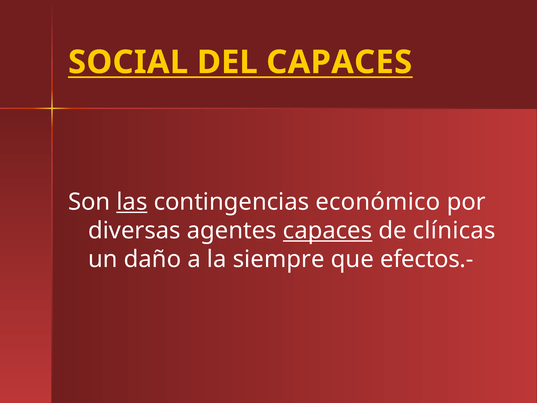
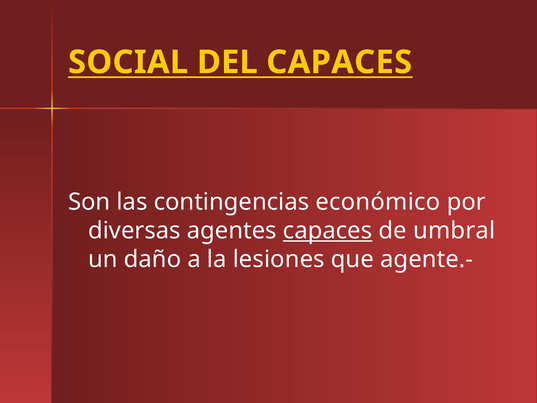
las underline: present -> none (132, 202)
clínicas: clínicas -> umbral (454, 231)
siempre: siempre -> lesiones (279, 259)
efectos.-: efectos.- -> agente.- (427, 259)
